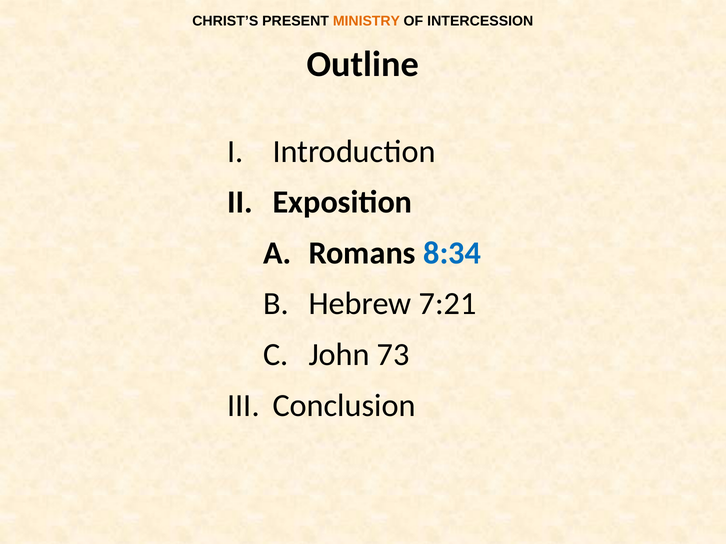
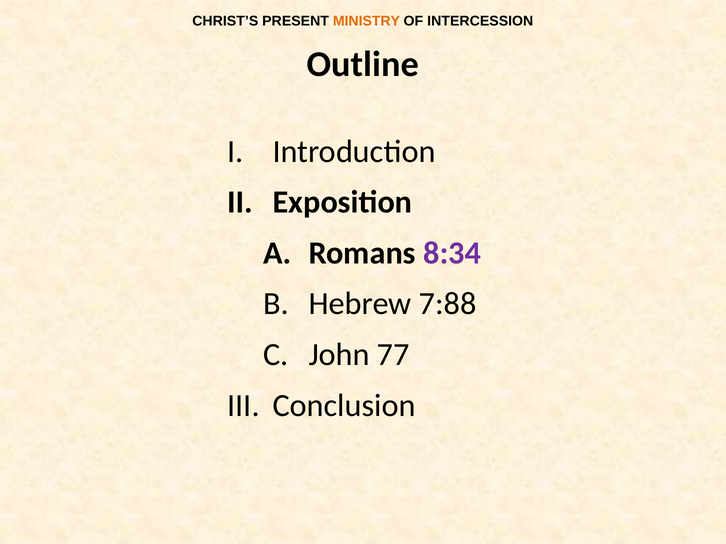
8:34 colour: blue -> purple (452, 253)
7:21: 7:21 -> 7:88 (448, 304)
73: 73 -> 77 (393, 355)
